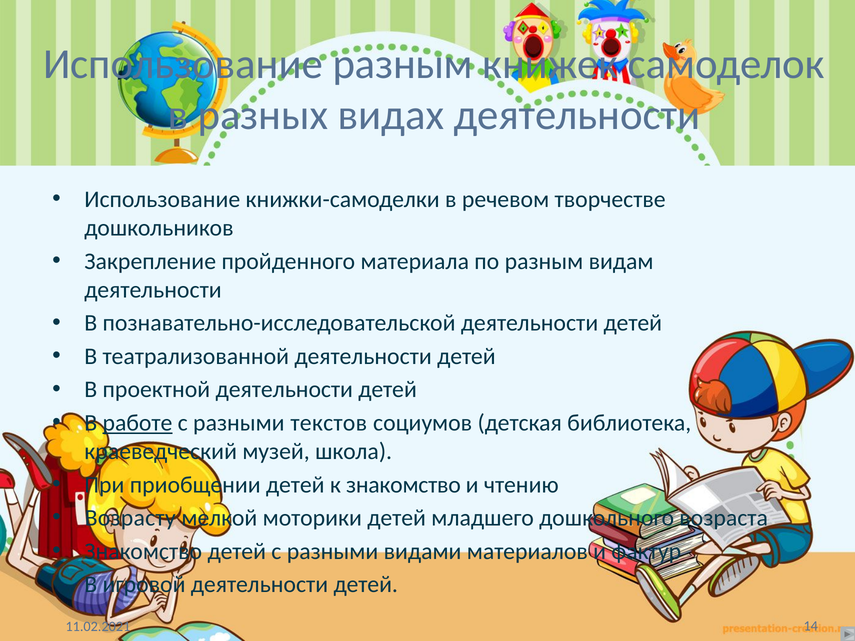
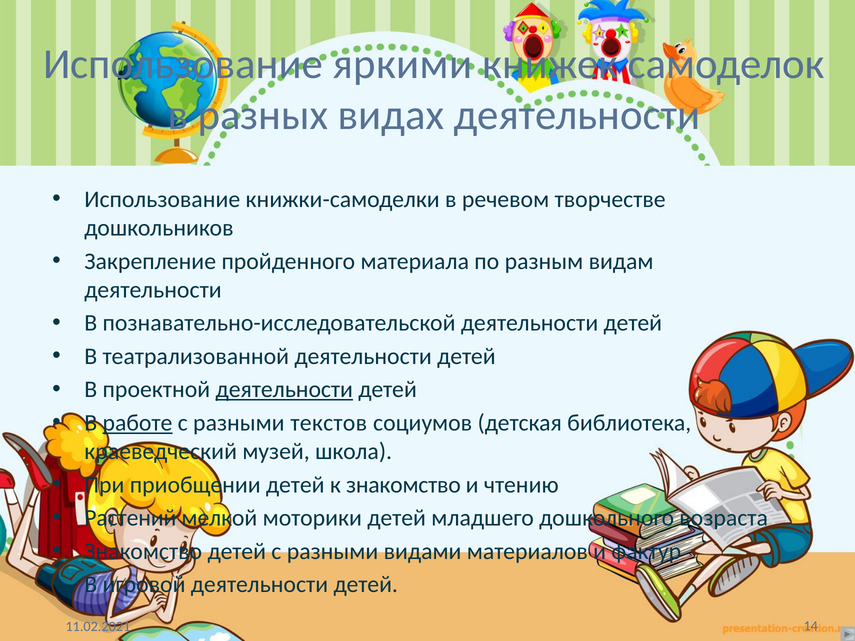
Использование разным: разным -> яркими (402, 64)
деятельности underline: none -> present (284, 390)
Возрасту: Возрасту -> Растений (130, 518)
